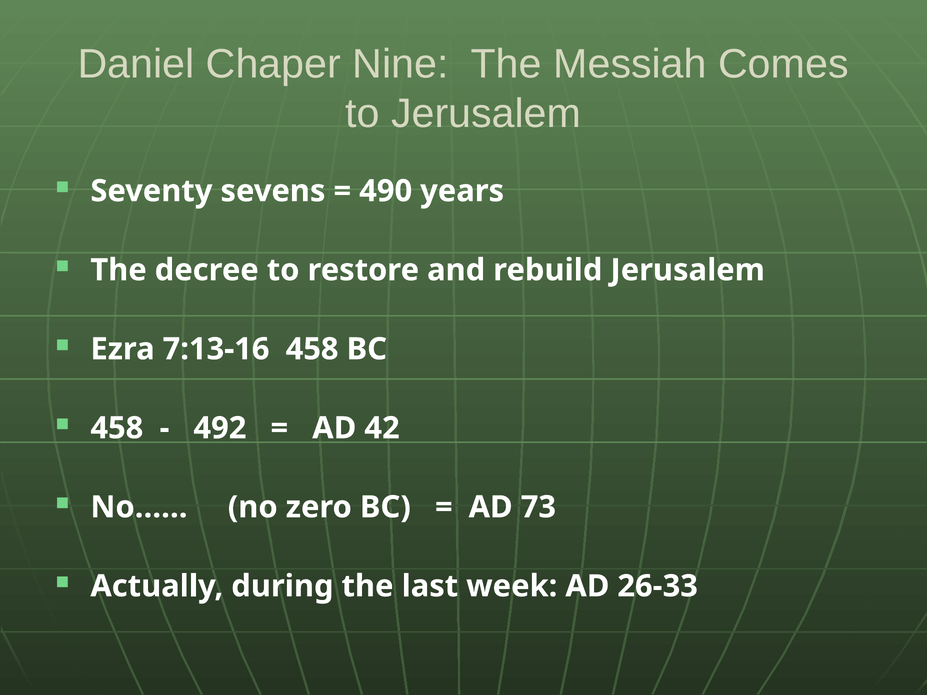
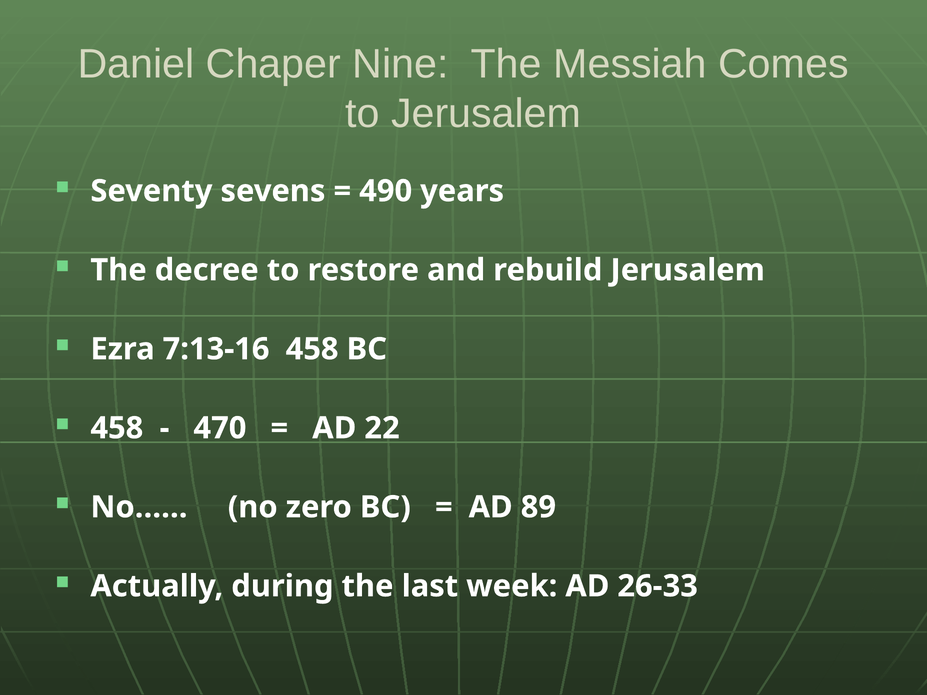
492: 492 -> 470 (220, 428)
42: 42 -> 22 (382, 428)
73: 73 -> 89 (538, 507)
